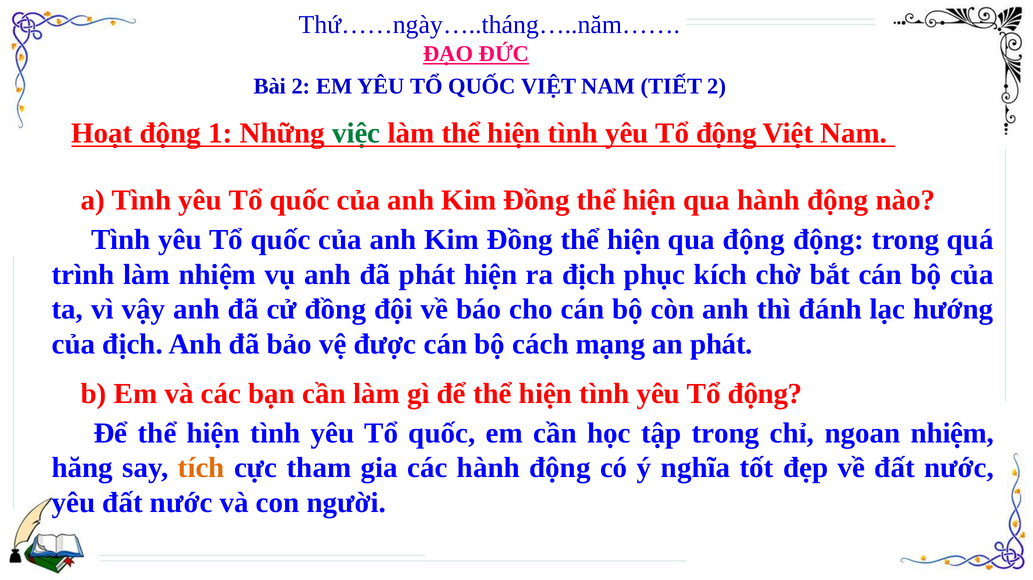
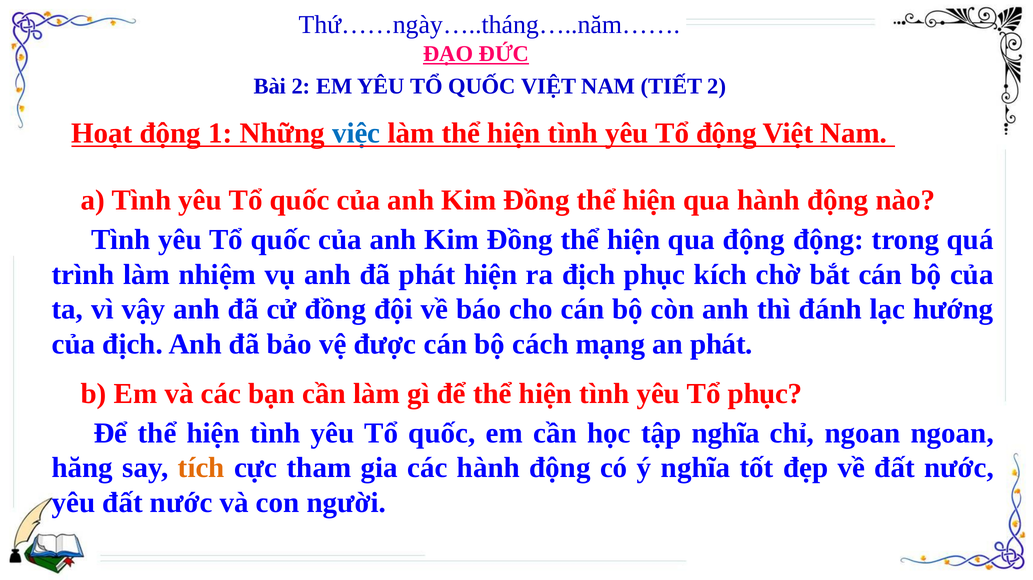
việc colour: green -> blue (356, 133)
động: động -> phục (765, 394)
tập trong: trong -> nghĩa (726, 433)
ngoan nhiệm: nhiệm -> ngoan (952, 433)
